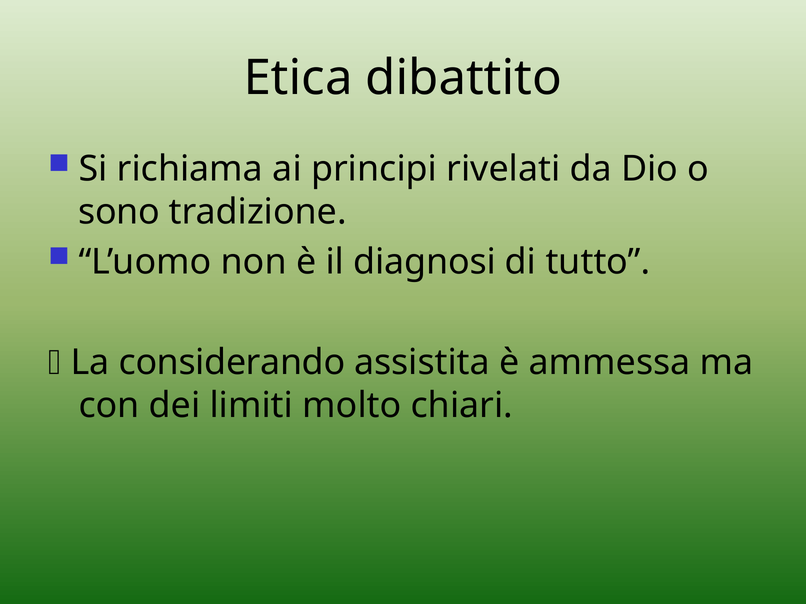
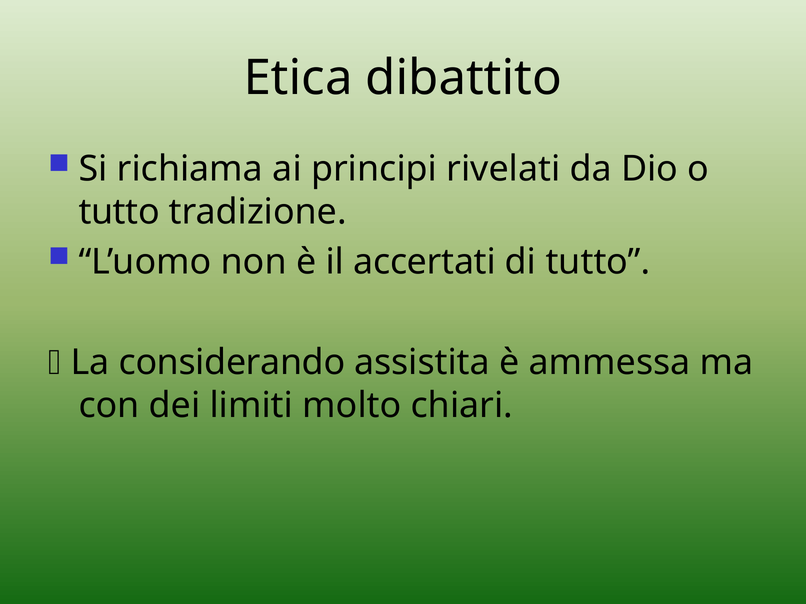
sono: sono -> tutto (119, 212)
diagnosi: diagnosi -> accertati (425, 262)
